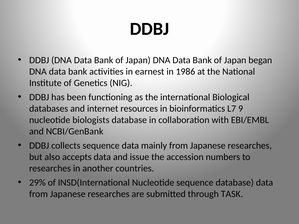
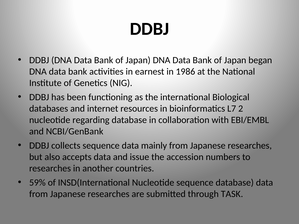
9: 9 -> 2 (241, 109)
biologists: biologists -> regarding (91, 120)
29%: 29% -> 59% (37, 183)
